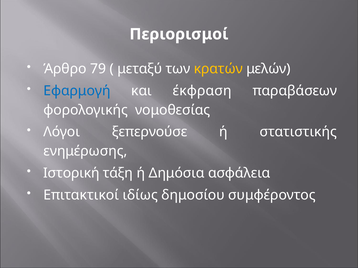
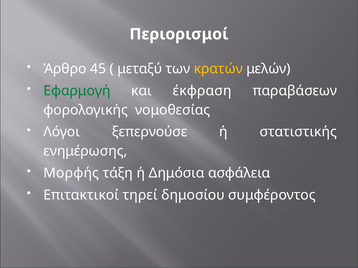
79: 79 -> 45 (98, 69)
Εφαρμογή colour: blue -> green (77, 91)
Ιστορική: Ιστορική -> Μορφής (71, 173)
ιδίως: ιδίως -> τηρεί (140, 195)
